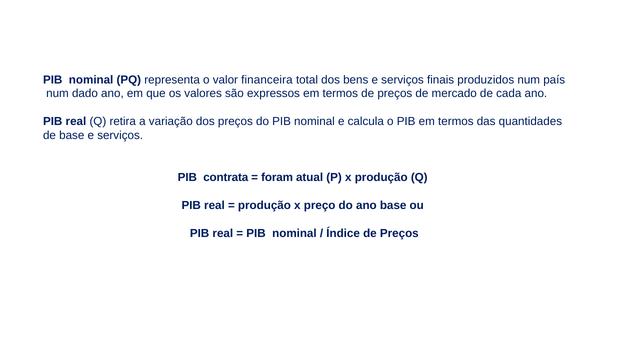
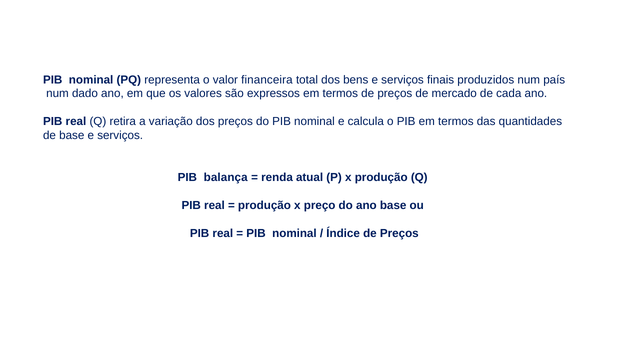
contrata: contrata -> balança (226, 177)
foram: foram -> renda (277, 177)
